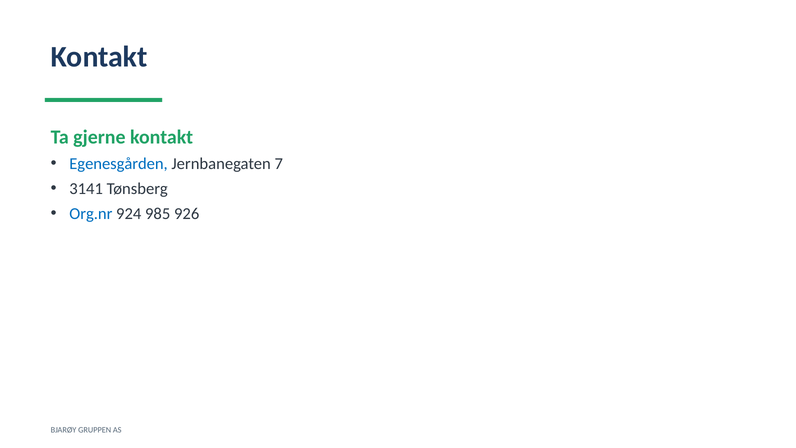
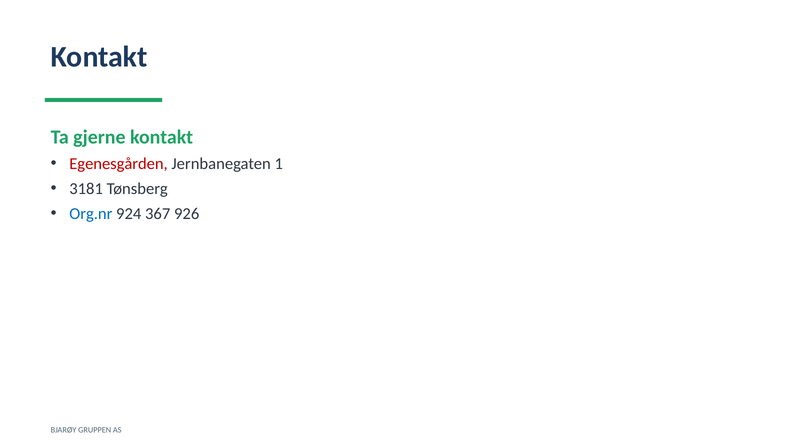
Egenesgården colour: blue -> red (119, 164)
7: 7 -> 1 (279, 164)
3141: 3141 -> 3181 (86, 189)
985: 985 -> 367 (158, 213)
